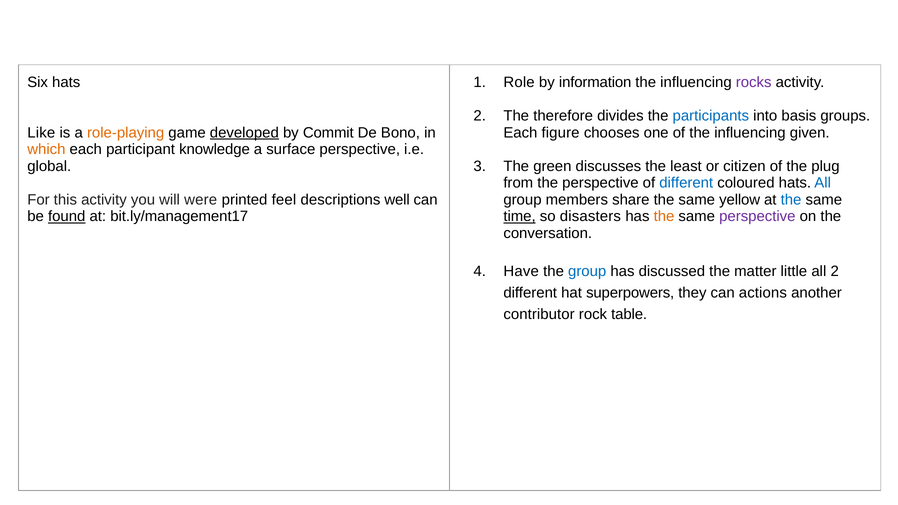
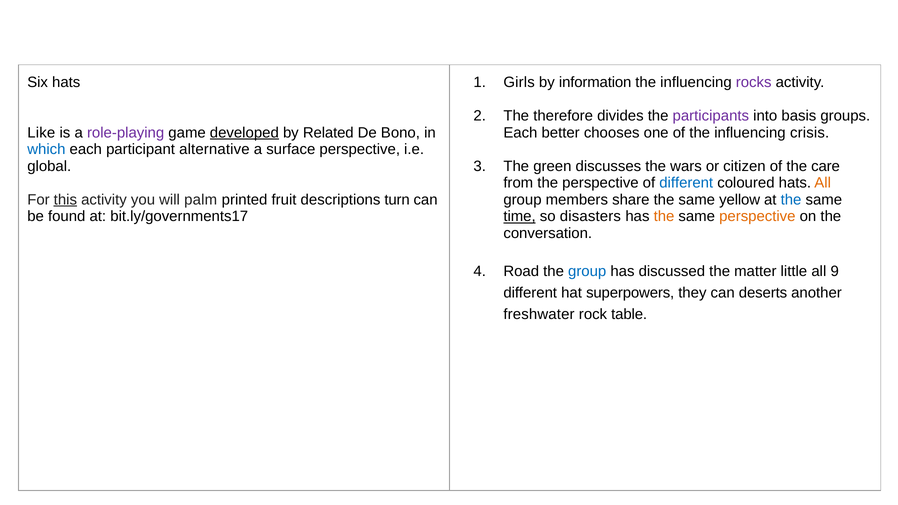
Role: Role -> Girls (519, 82)
participants colour: blue -> purple (711, 116)
role-playing colour: orange -> purple (126, 133)
Commit: Commit -> Related (328, 133)
figure: figure -> better (561, 133)
given: given -> crisis (810, 133)
which colour: orange -> blue (46, 149)
knowledge: knowledge -> alternative (214, 149)
least: least -> wars (686, 166)
plug: plug -> care (826, 166)
All colour: blue -> orange (823, 183)
this underline: none -> present (65, 200)
were: were -> palm (201, 200)
feel: feel -> fruit (284, 200)
well: well -> turn (397, 200)
found underline: present -> none (67, 217)
bit.ly/management17: bit.ly/management17 -> bit.ly/governments17 (179, 217)
perspective colour: purple -> orange (757, 217)
Have: Have -> Road (521, 271)
all 2: 2 -> 9 (835, 271)
actions: actions -> deserts (763, 293)
contributor: contributor -> freshwater (539, 314)
